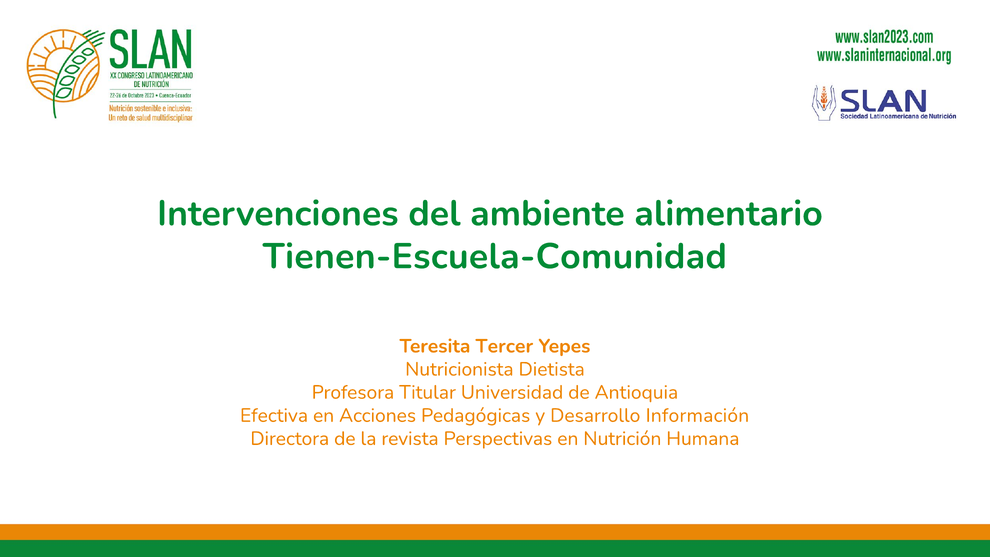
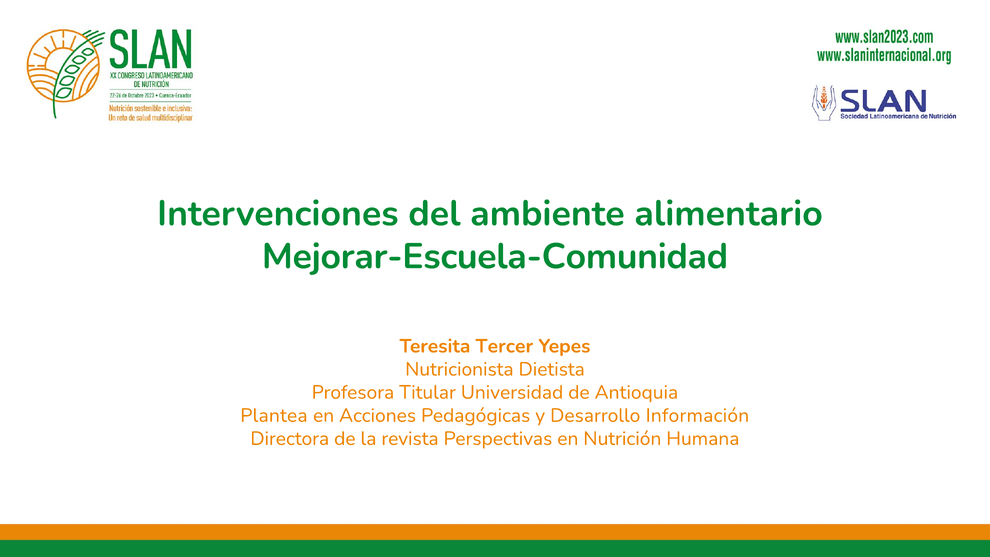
Tienen-Escuela-Comunidad: Tienen-Escuela-Comunidad -> Mejorar-Escuela-Comunidad (495, 256)
Efectiva: Efectiva -> Plantea (274, 415)
